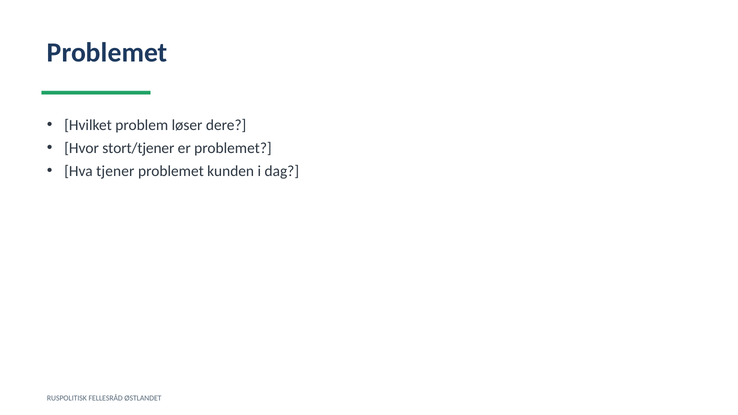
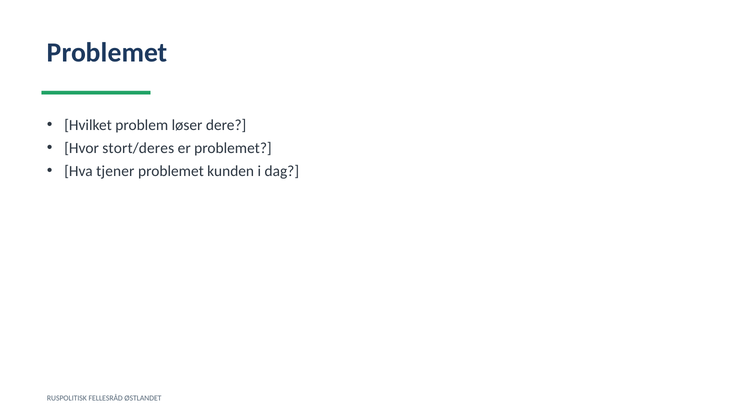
stort/tjener: stort/tjener -> stort/deres (138, 148)
